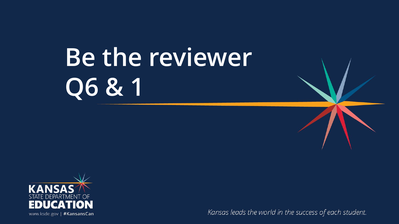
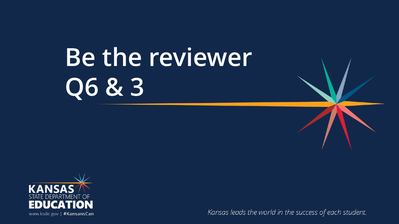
1: 1 -> 3 (137, 88)
